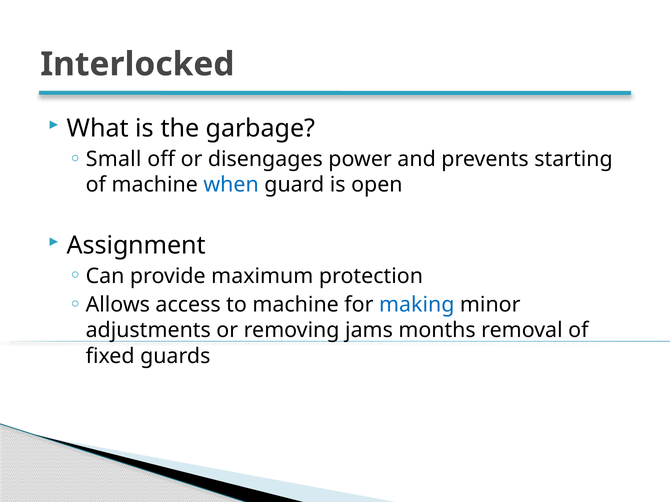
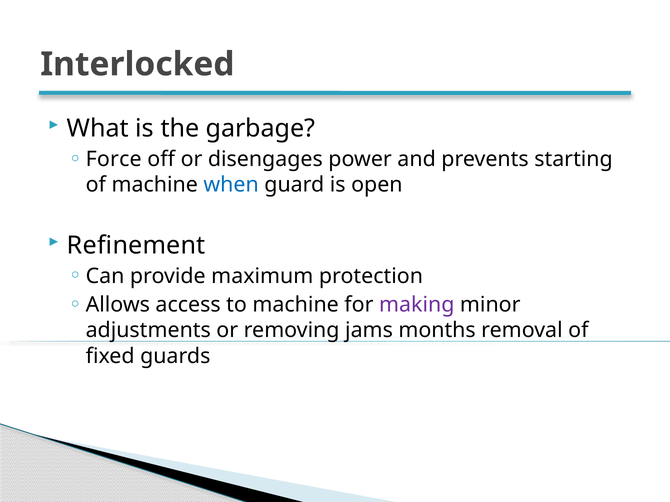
Small: Small -> Force (114, 159)
Assignment: Assignment -> Refinement (136, 246)
making colour: blue -> purple (417, 305)
